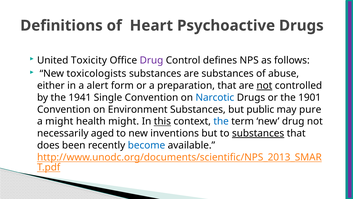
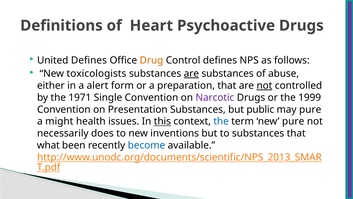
United Toxicity: Toxicity -> Defines (89, 60)
Drug colour: purple -> orange (151, 60)
are underline: none -> present (191, 73)
1941: 1941 -> 1971 (80, 97)
Narcotic colour: blue -> purple (215, 97)
1901: 1901 -> 1999 (310, 97)
Environment: Environment -> Presentation (138, 109)
health might: might -> issues (124, 121)
new drug: drug -> pure (293, 121)
aged: aged -> does (102, 133)
substances underline: present -> none (258, 133)
does: does -> what (48, 145)
